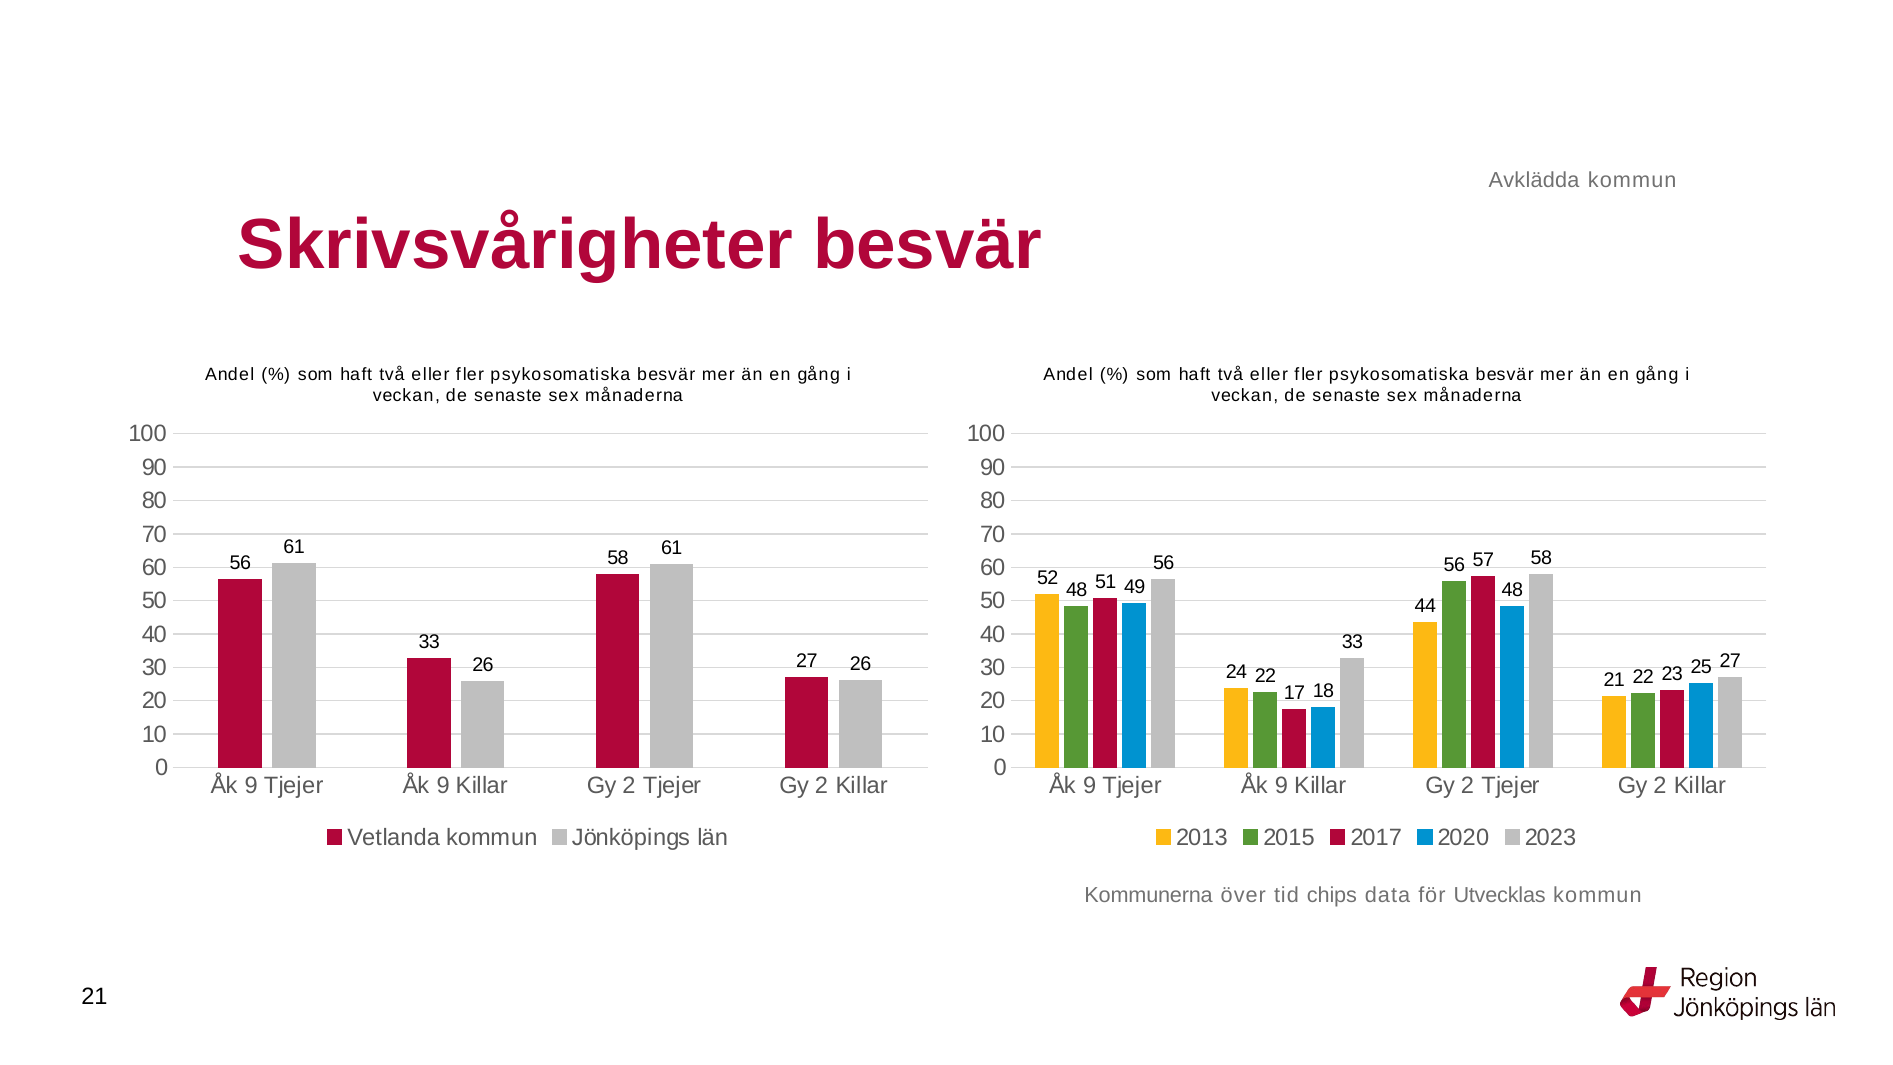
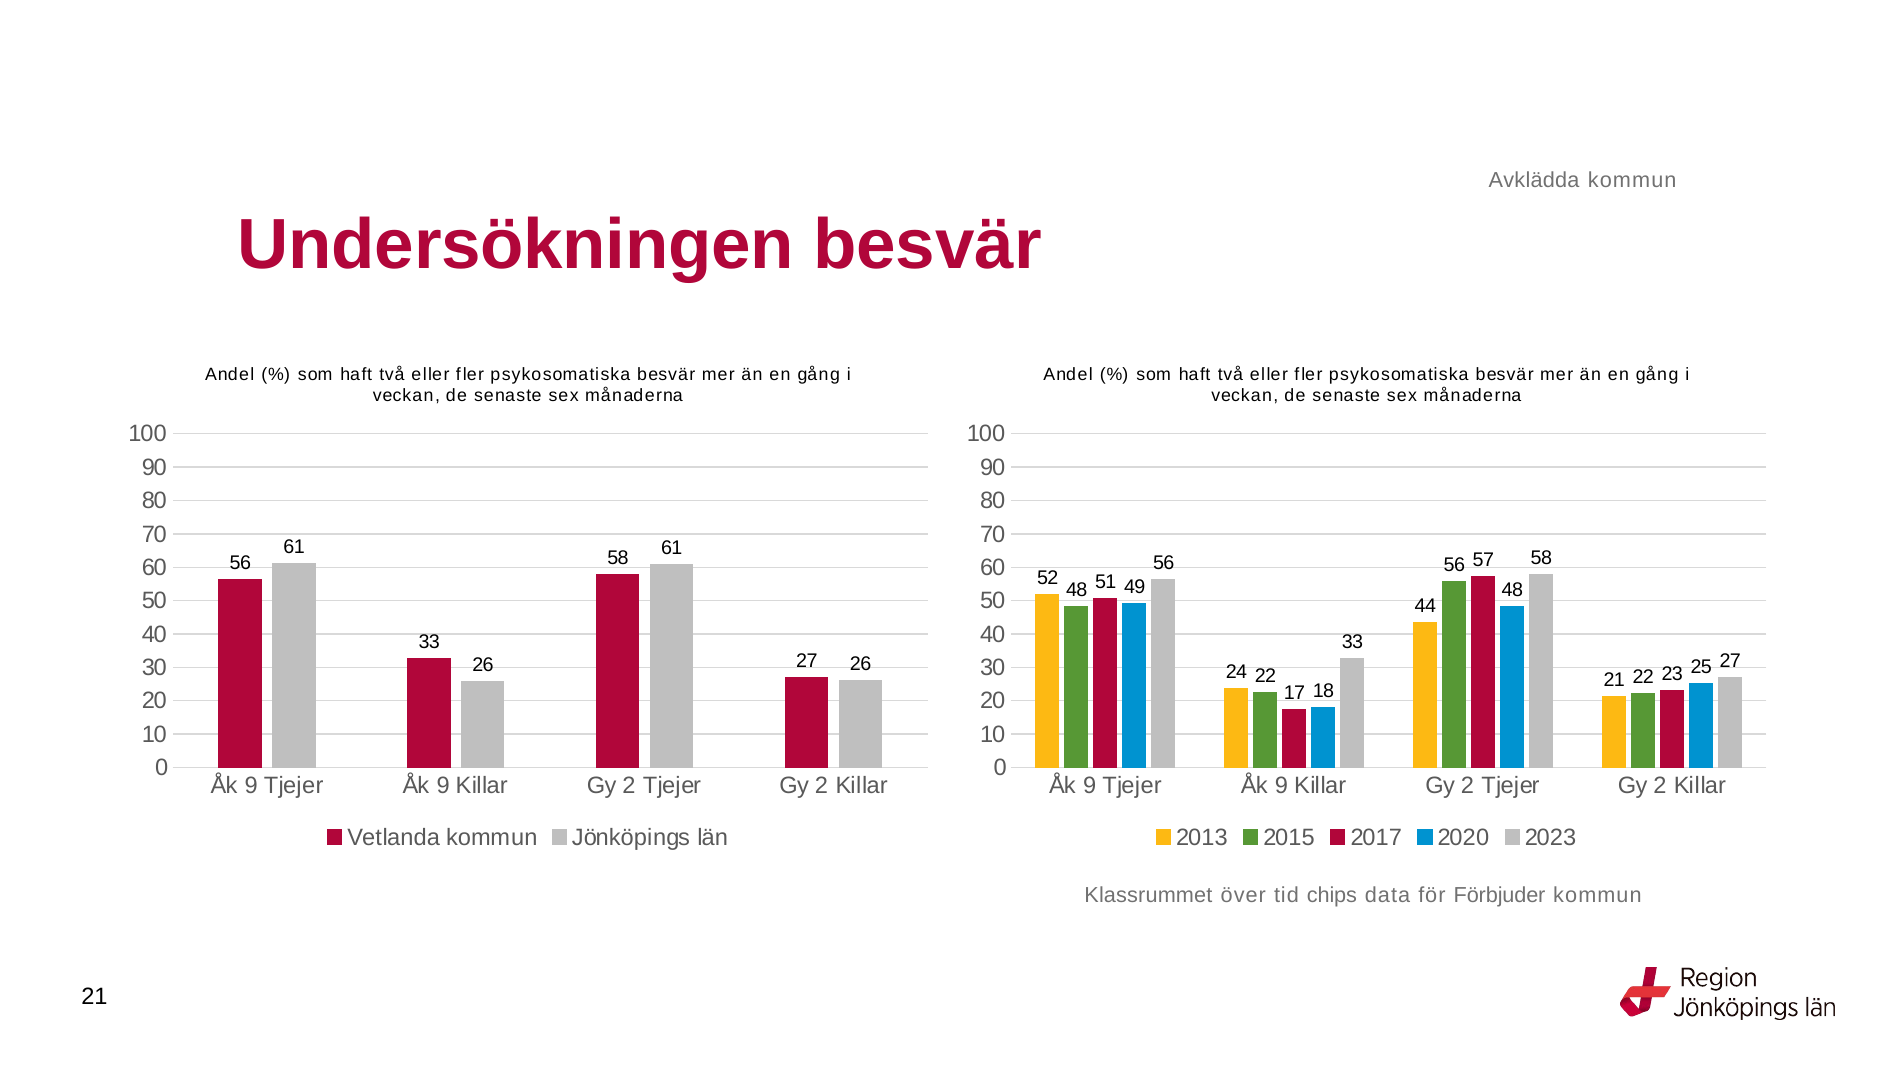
Skrivsvårigheter: Skrivsvårigheter -> Undersökningen (516, 245)
Kommunerna: Kommunerna -> Klassrummet (1148, 895)
Utvecklas: Utvecklas -> Förbjuder (1500, 895)
